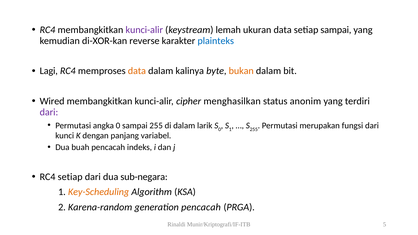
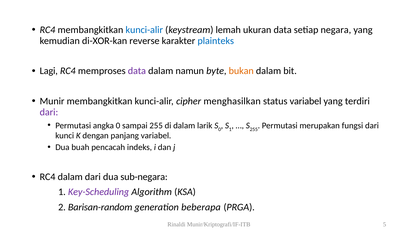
kunci-alir colour: purple -> blue (144, 30)
setiap sampai: sampai -> negara (336, 30)
data colour: orange -> purple (137, 71)
kalinya: kalinya -> namun (190, 71)
Wired: Wired -> Munir (52, 101)
status anonim: anonim -> variabel (306, 101)
RC4 setiap: setiap -> dalam (70, 177)
Key-Scheduling colour: orange -> purple (99, 192)
Karena-random: Karena-random -> Barisan-random (100, 207)
generation pencacah: pencacah -> beberapa (201, 207)
